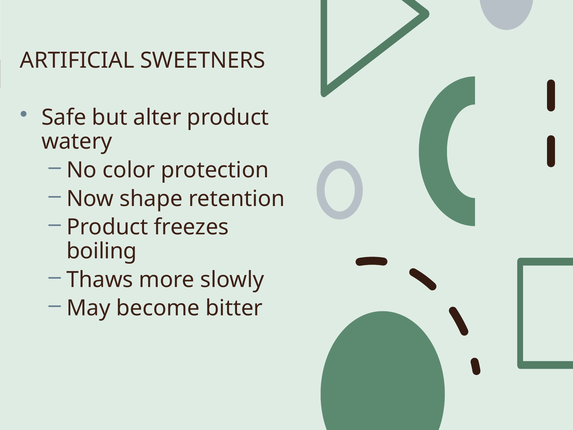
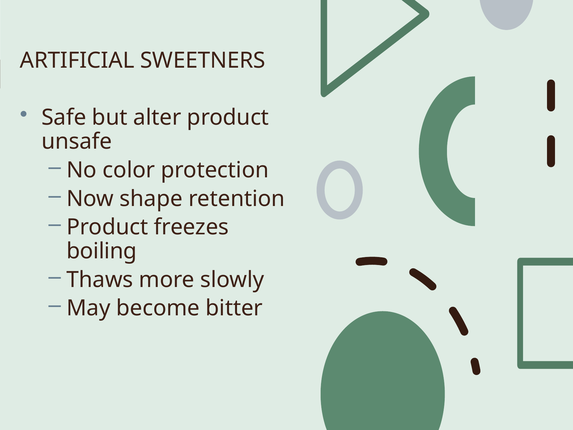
watery: watery -> unsafe (77, 142)
